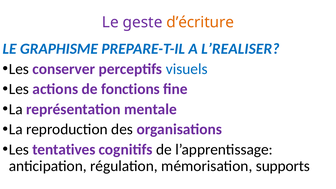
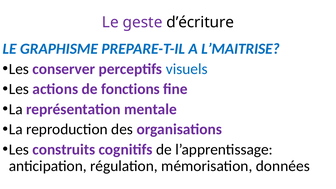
d’écriture colour: orange -> black (200, 22)
L’REALISER: L’REALISER -> L’MAITRISE (240, 49)
tentatives: tentatives -> construits (64, 149)
supports: supports -> données (283, 166)
